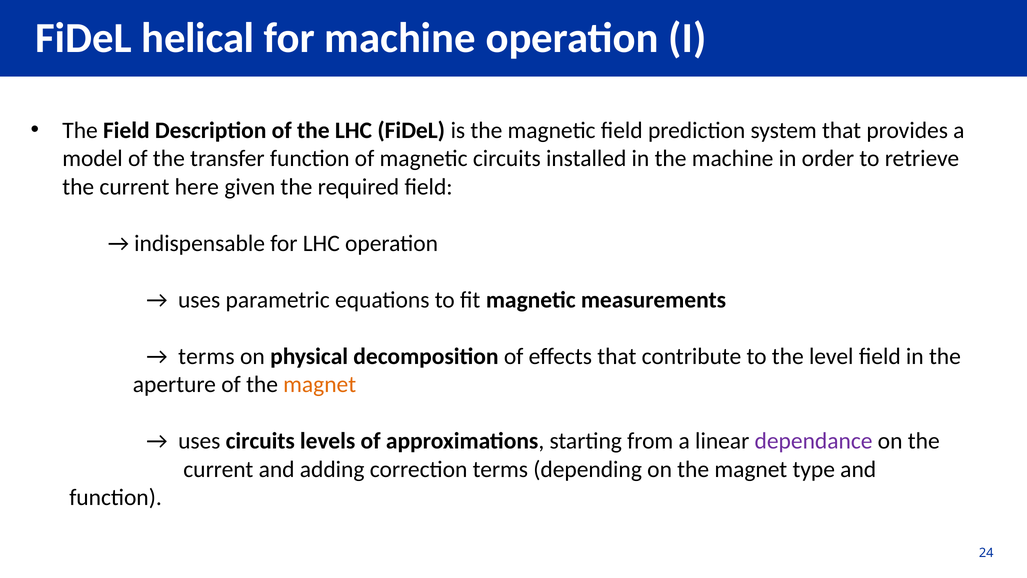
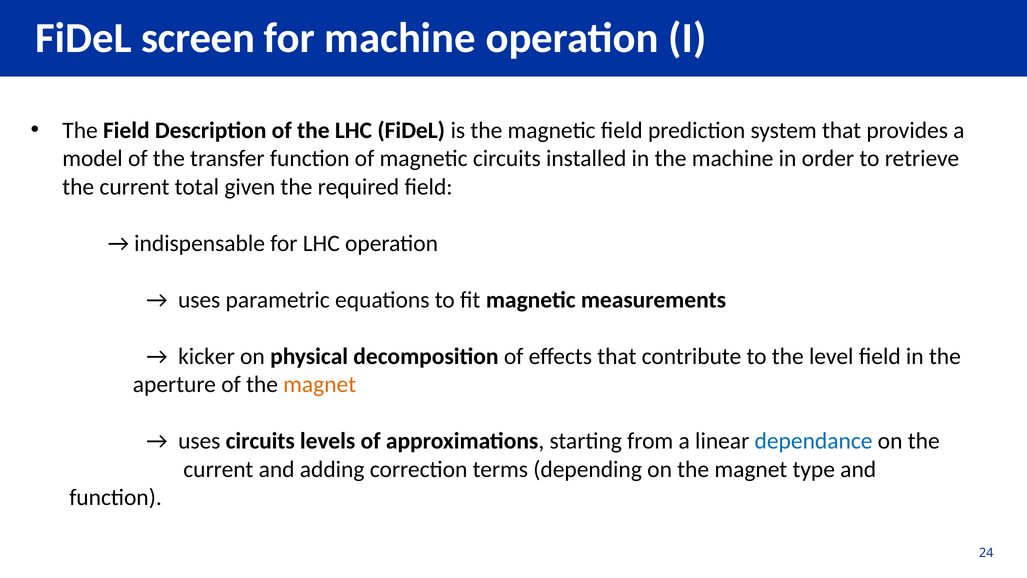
helical: helical -> screen (198, 38)
here: here -> total (197, 187)
terms: terms -> kicker (206, 356)
dependance colour: purple -> blue (814, 441)
